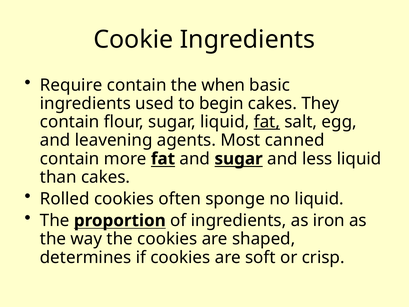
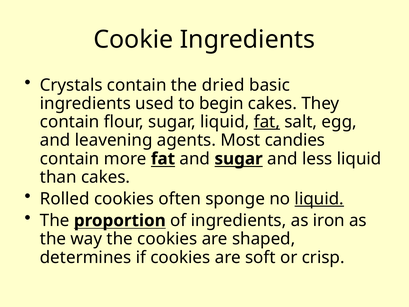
Require: Require -> Crystals (71, 85)
when: when -> dried (223, 85)
canned: canned -> candies (295, 140)
liquid underline: none -> present (319, 199)
